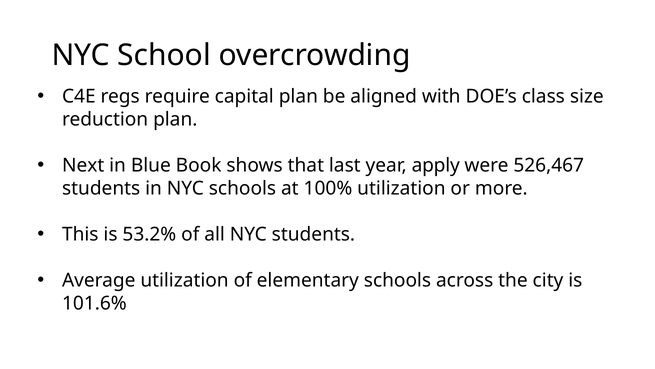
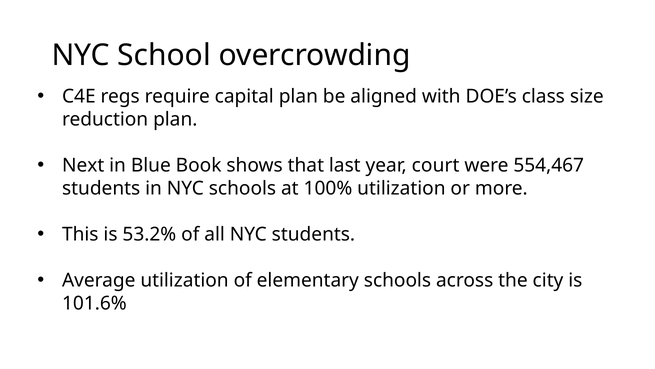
apply: apply -> court (436, 165)
526,467: 526,467 -> 554,467 (549, 165)
